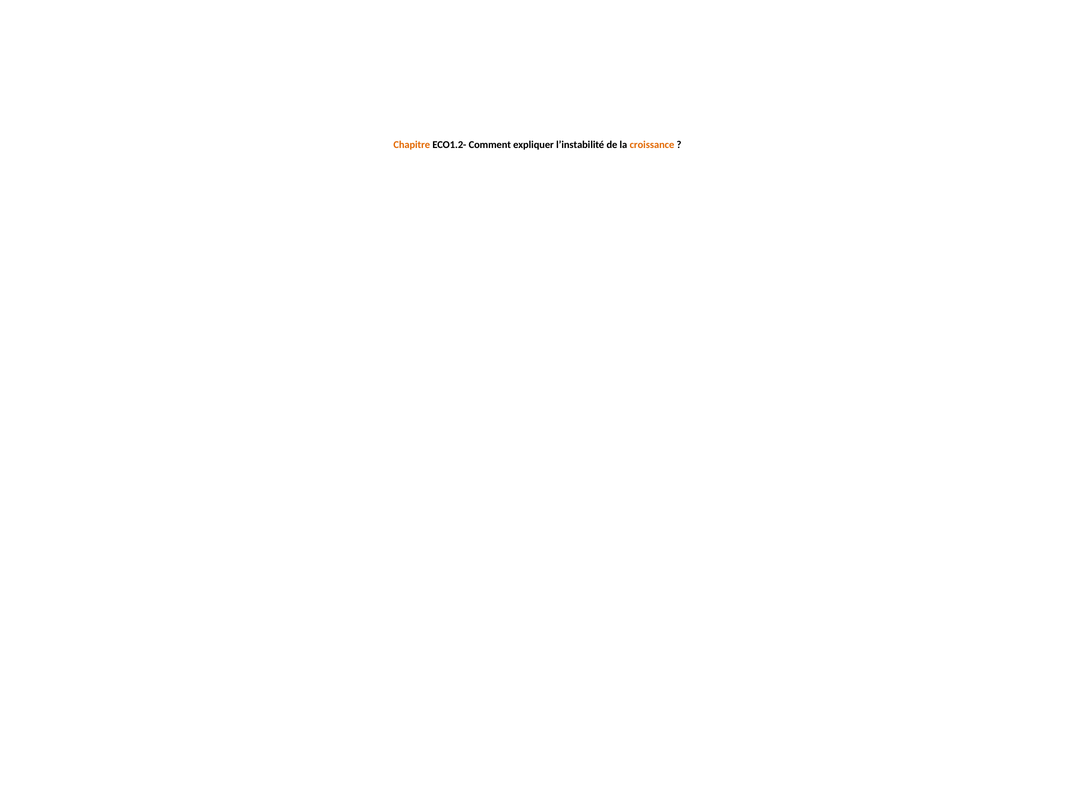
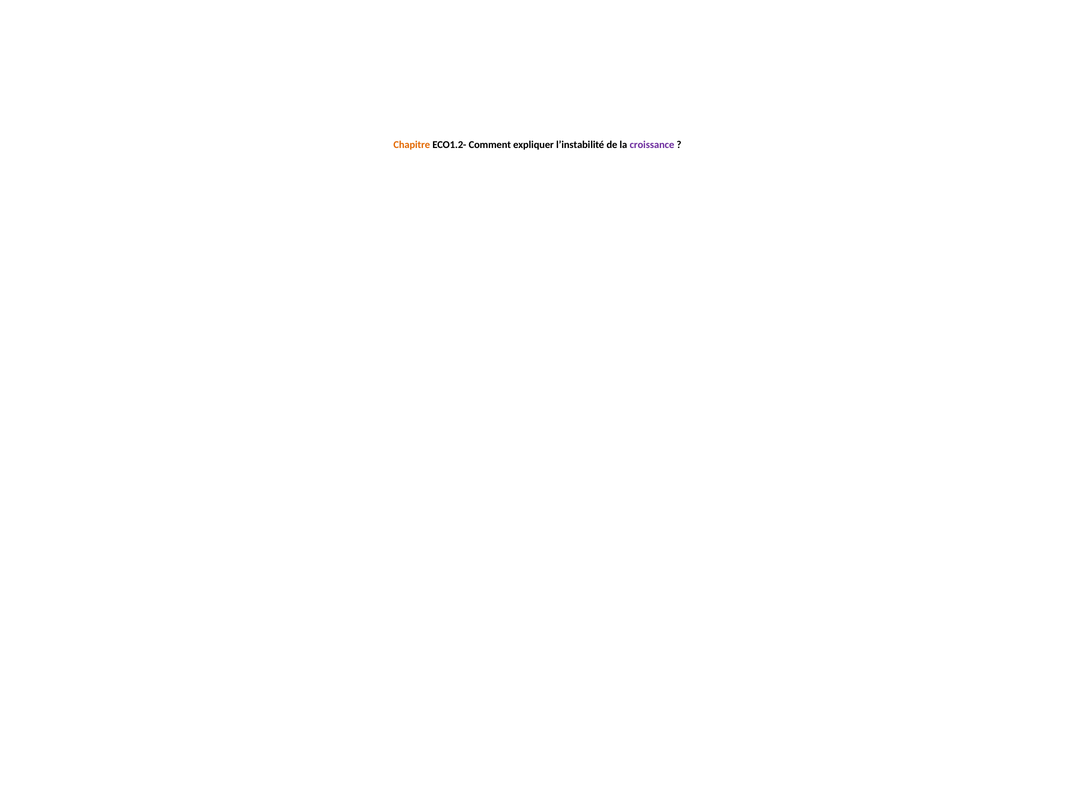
croissance colour: orange -> purple (652, 145)
